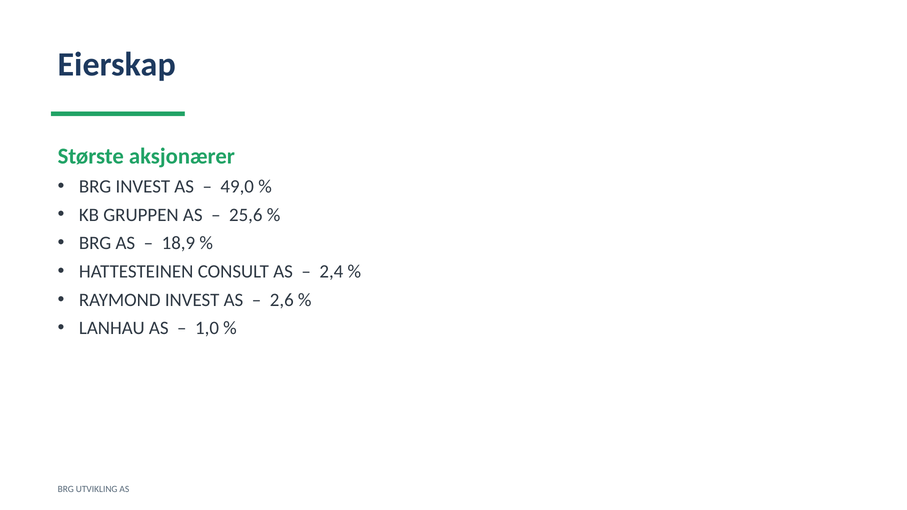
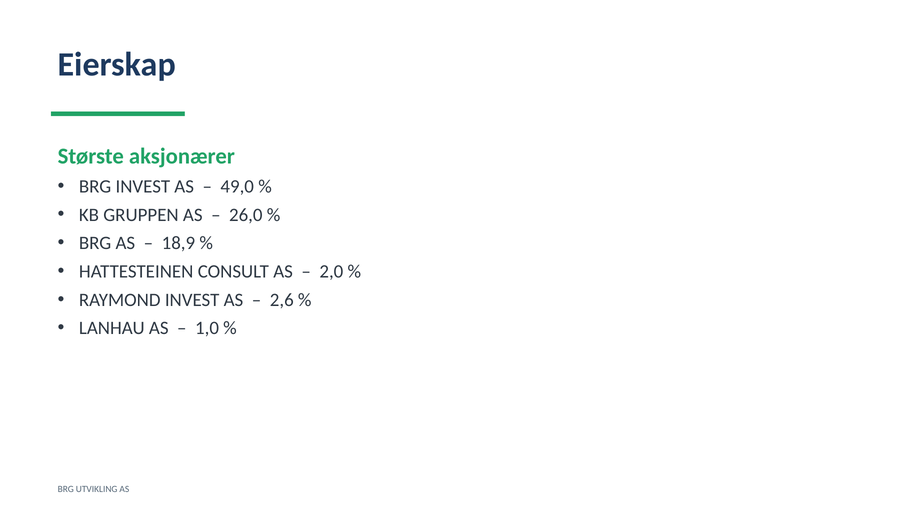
25,6: 25,6 -> 26,0 (246, 215)
2,4: 2,4 -> 2,0 (331, 272)
